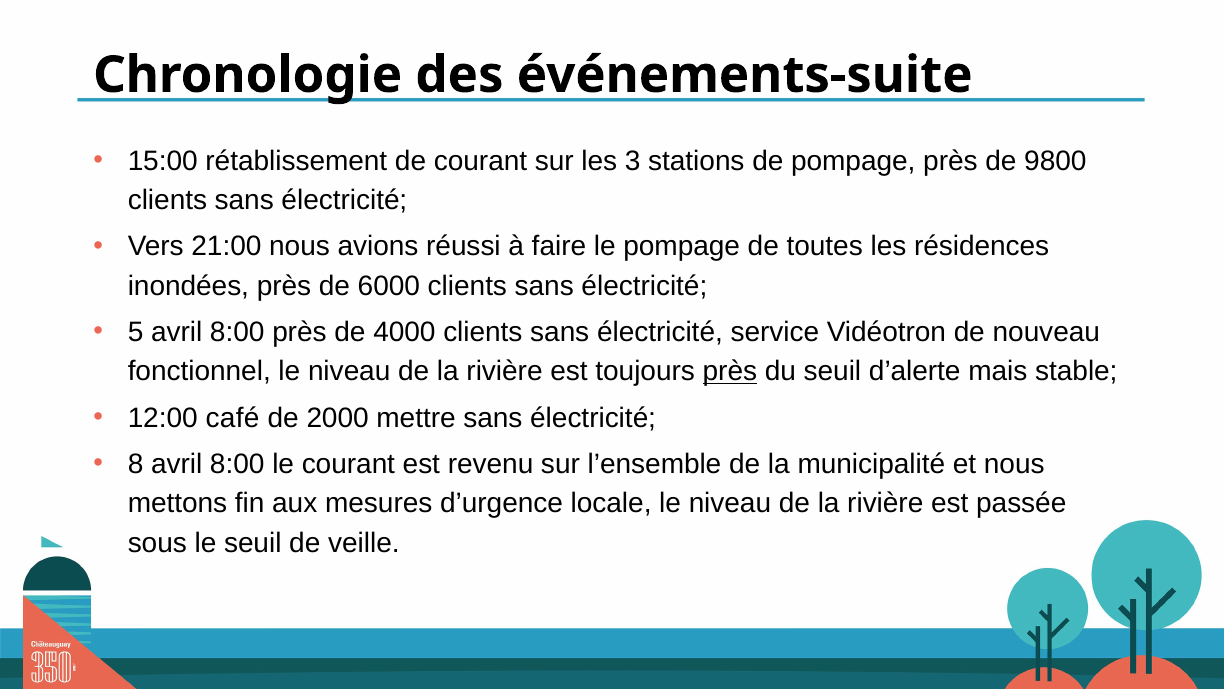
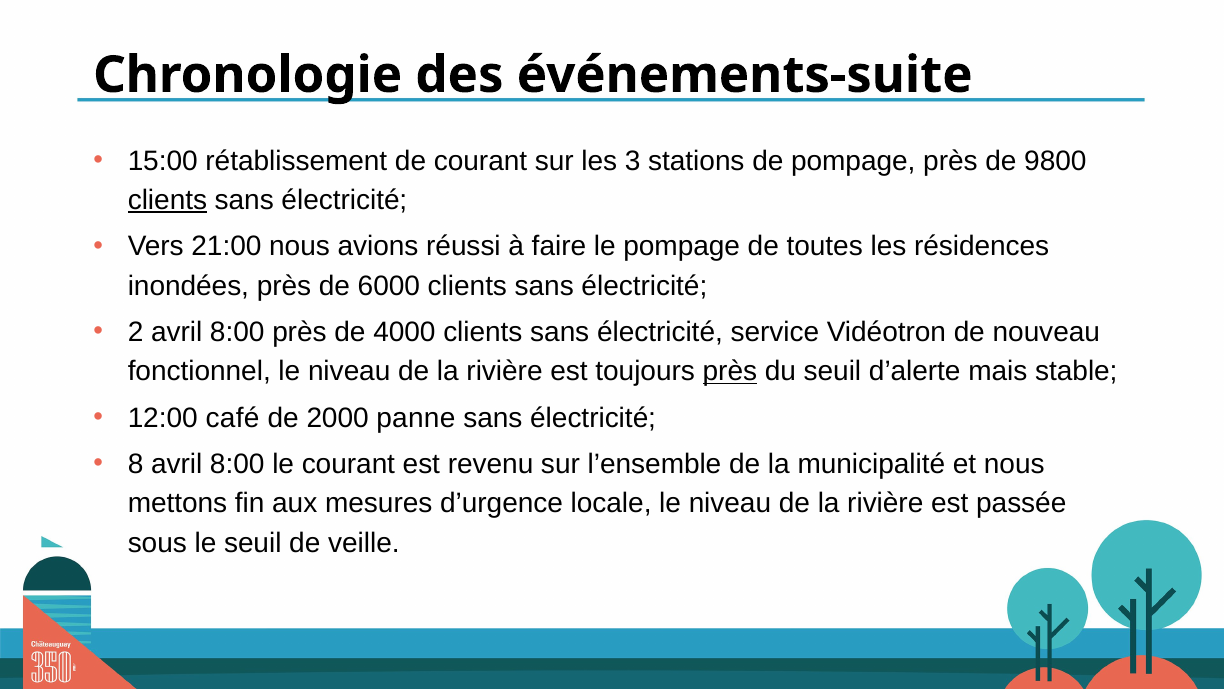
clients underline: none -> present (167, 200)
5: 5 -> 2 (136, 332)
mettre: mettre -> panne (416, 417)
